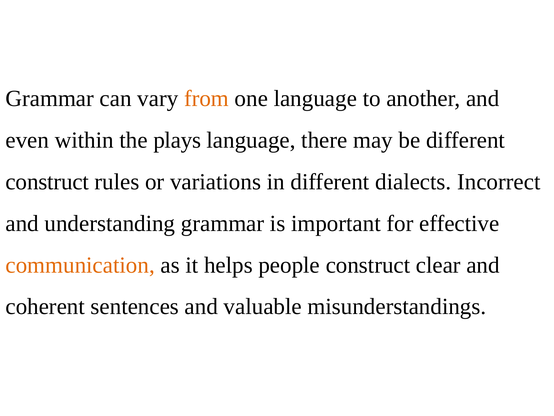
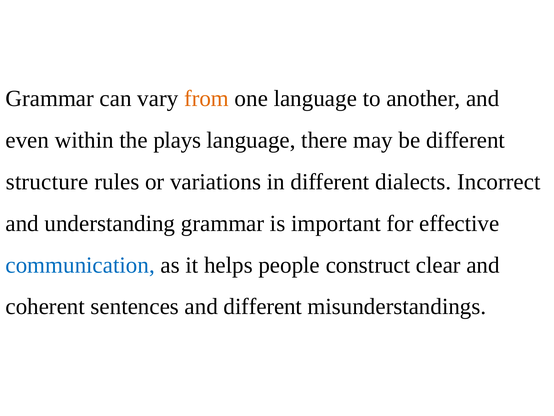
construct: construct -> structure (47, 182)
communication colour: orange -> blue (80, 265)
and valuable: valuable -> different (263, 306)
